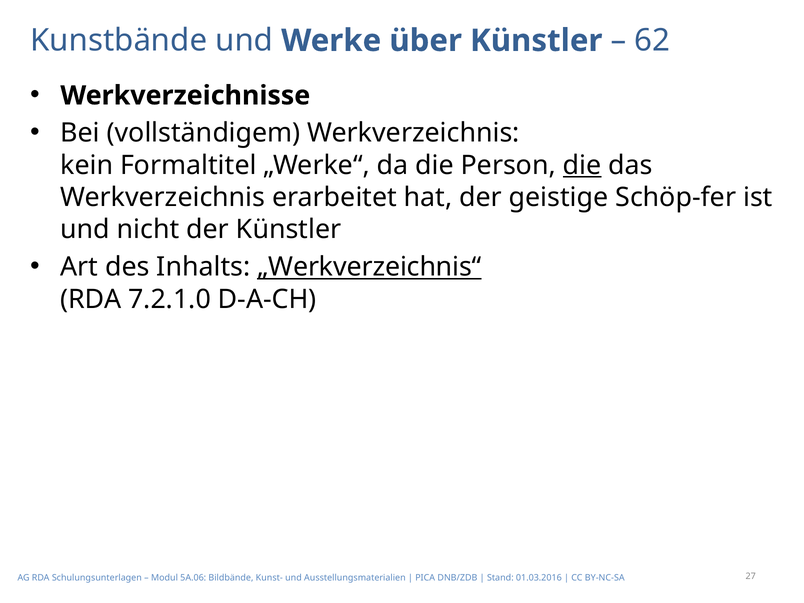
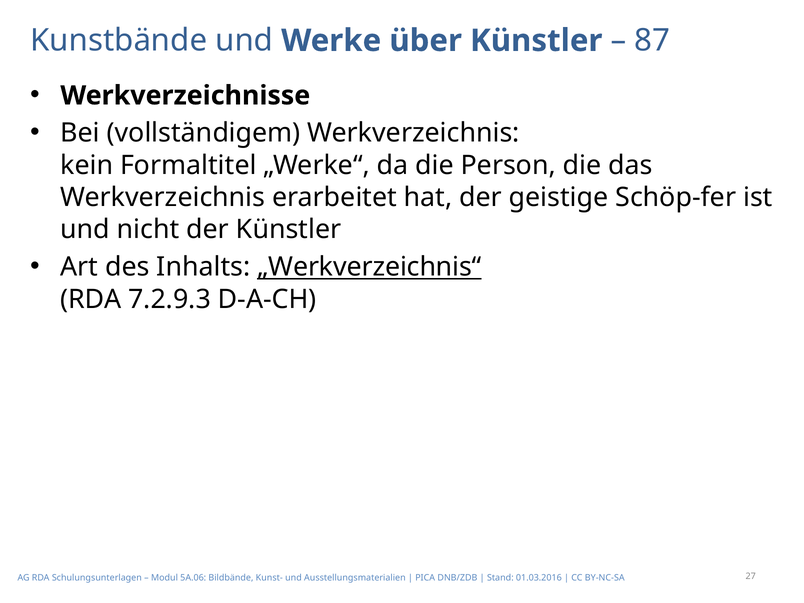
62: 62 -> 87 (652, 41)
die underline: present -> none (582, 165)
7.2.1.0: 7.2.1.0 -> 7.2.9.3 (170, 299)
